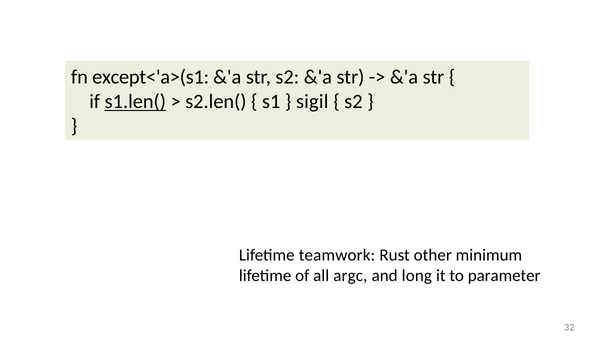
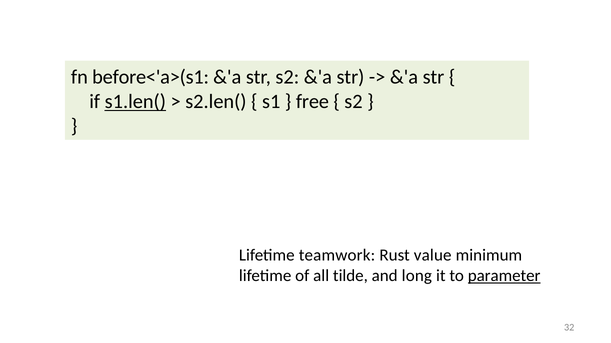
except<'a>(s1: except<'a>(s1 -> before<'a>(s1 (151, 77)
sigil: sigil -> free (312, 102)
other: other -> value (433, 256)
argc: argc -> tilde (350, 276)
parameter underline: none -> present (504, 276)
